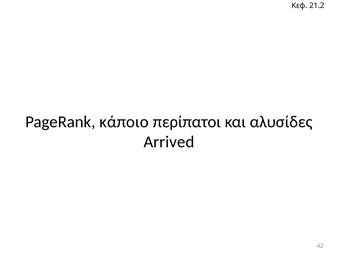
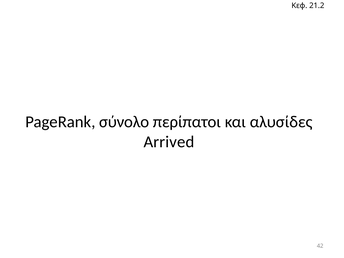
κάποιο: κάποιο -> σύνολο (124, 122)
